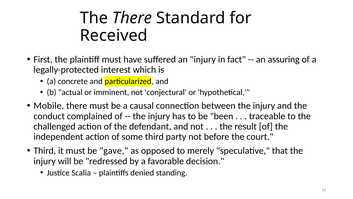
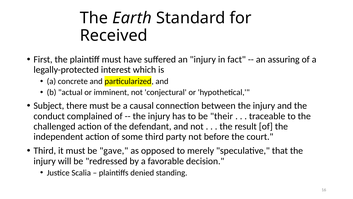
The There: There -> Earth (132, 18)
Mobile: Mobile -> Subject (49, 106)
been: been -> their (222, 116)
